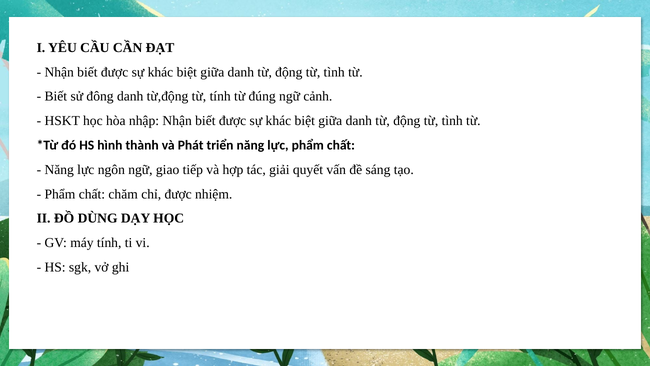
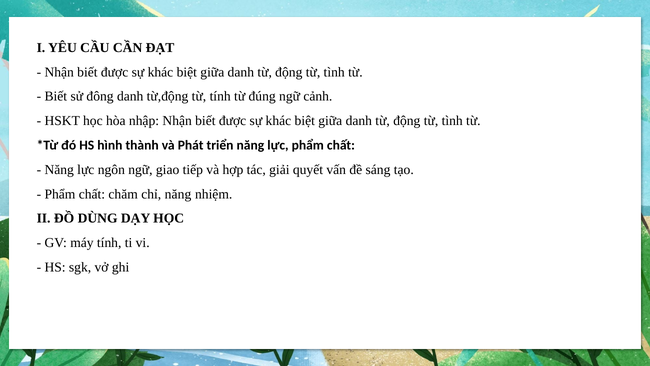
chỉ được: được -> năng (178, 194)
